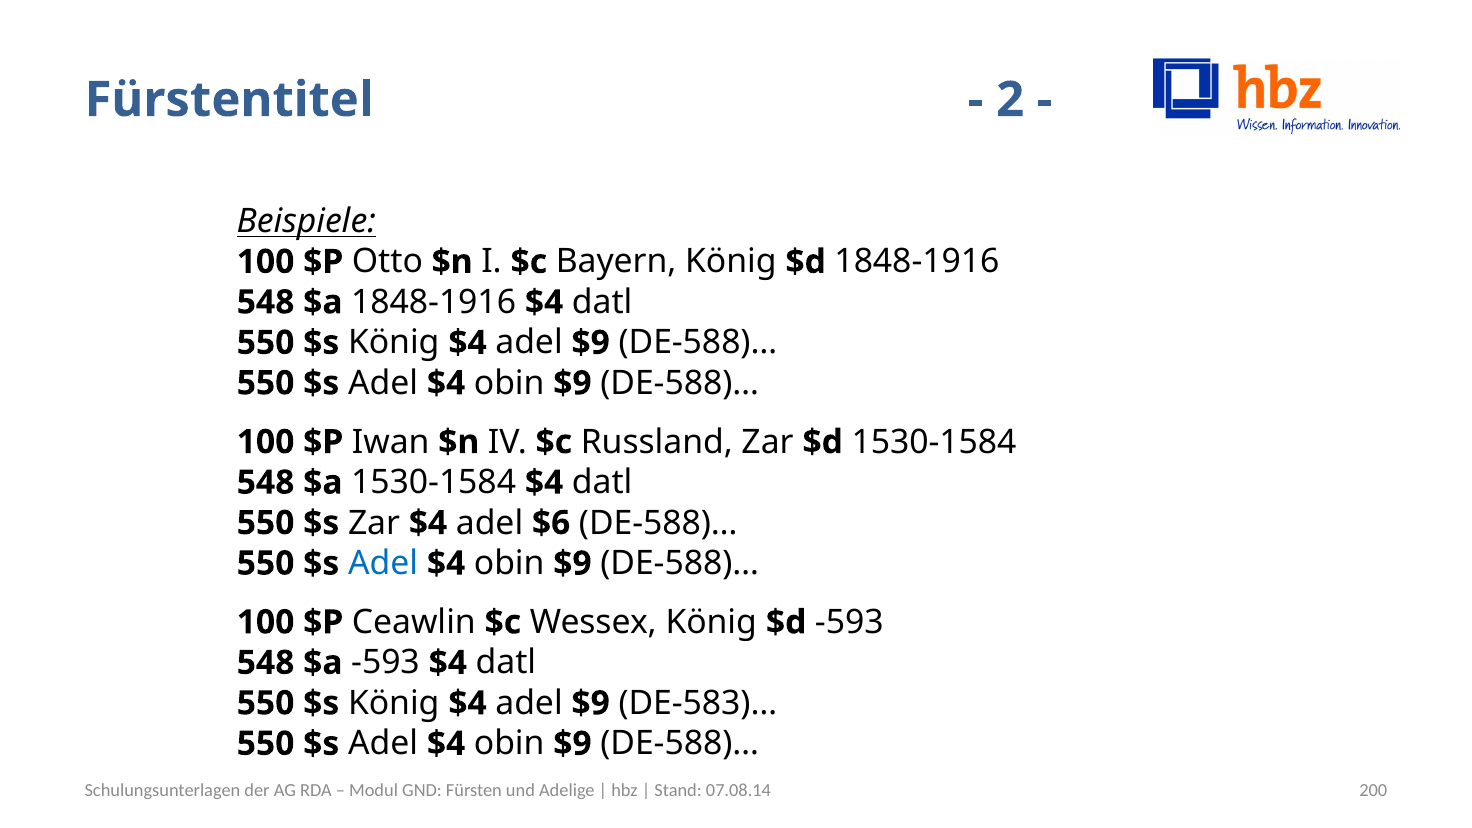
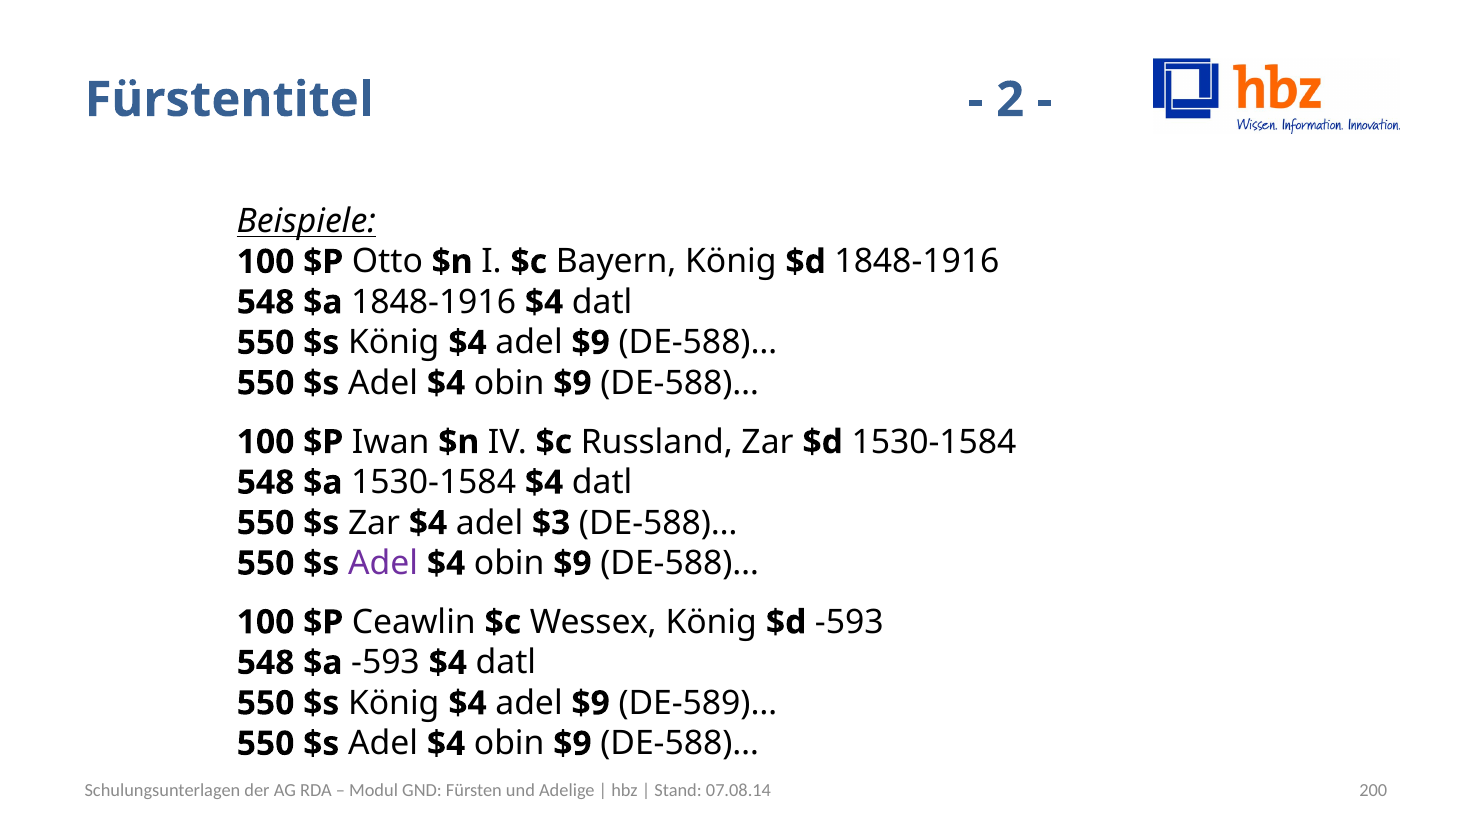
$6: $6 -> $3 (551, 523)
Adel colour: blue -> purple (383, 563)
DE-583)…: DE-583)… -> DE-589)… (698, 703)
